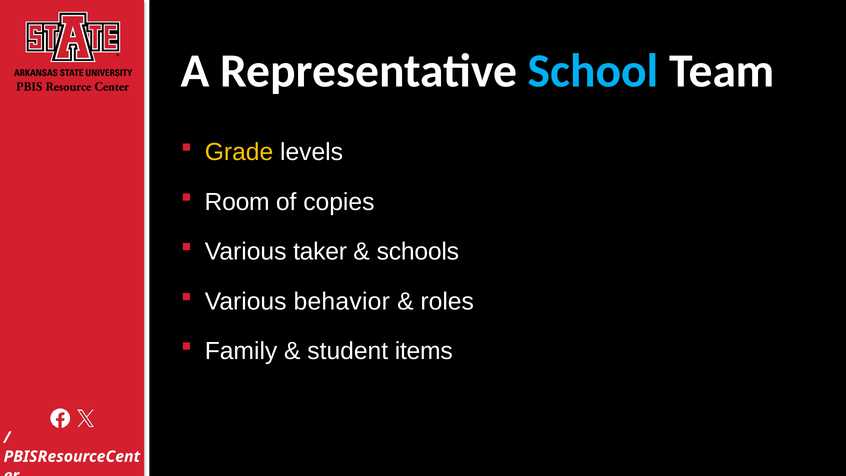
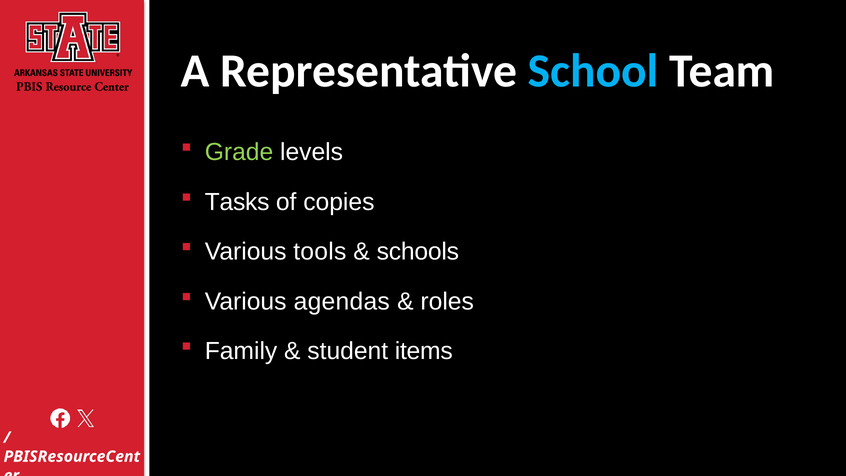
Grade colour: yellow -> light green (239, 152)
Room: Room -> Tasks (237, 202)
taker: taker -> tools (320, 252)
behavior: behavior -> agendas (342, 301)
